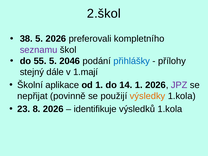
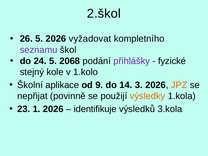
38: 38 -> 26 (26, 39)
preferovali: preferovali -> vyžadovat (90, 39)
55: 55 -> 24 (40, 61)
2046: 2046 -> 2068 (70, 61)
přihlášky colour: blue -> purple (132, 61)
přílohy: přílohy -> fyzické (172, 61)
dále: dále -> kole (55, 72)
1.mají: 1.mají -> 1.kolo (86, 72)
od 1: 1 -> 9 (99, 85)
14 1: 1 -> 3 (139, 85)
JPZ colour: purple -> orange (179, 85)
8: 8 -> 1 (37, 109)
výsledků 1.kola: 1.kola -> 3.kola (170, 109)
